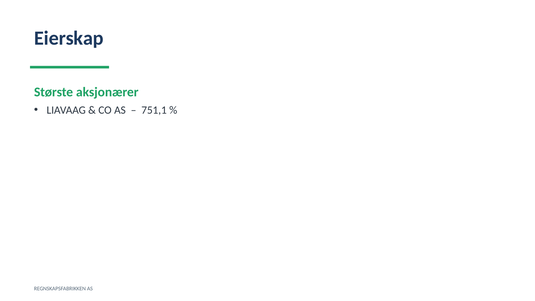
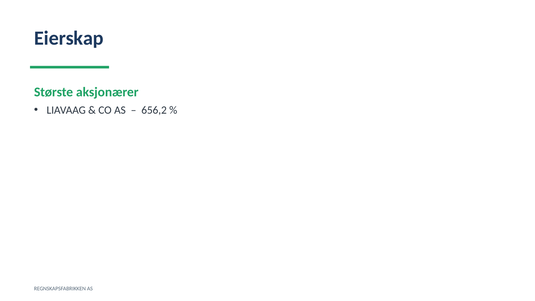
751,1: 751,1 -> 656,2 (154, 110)
